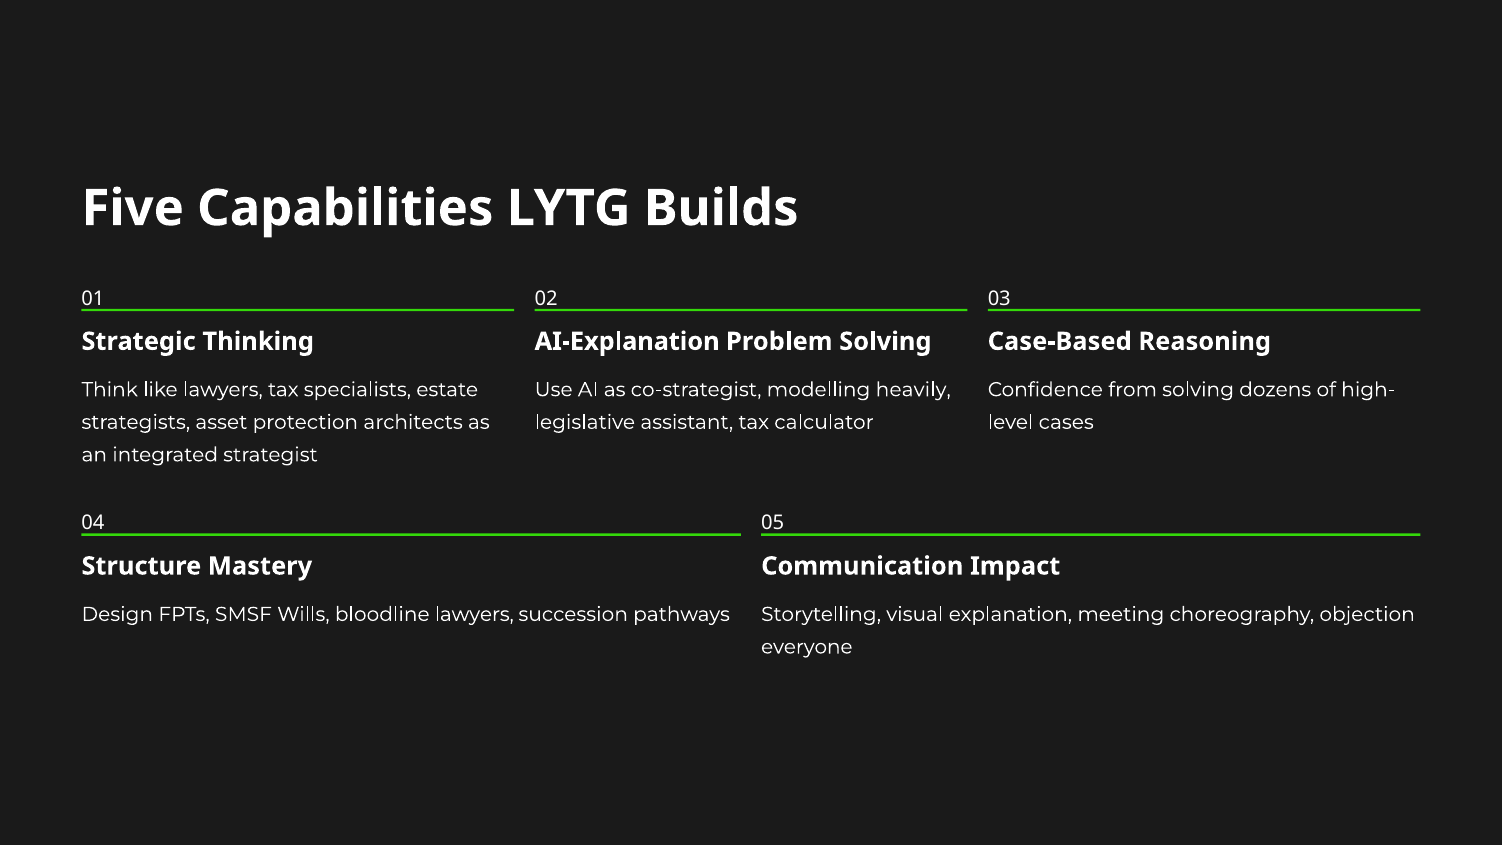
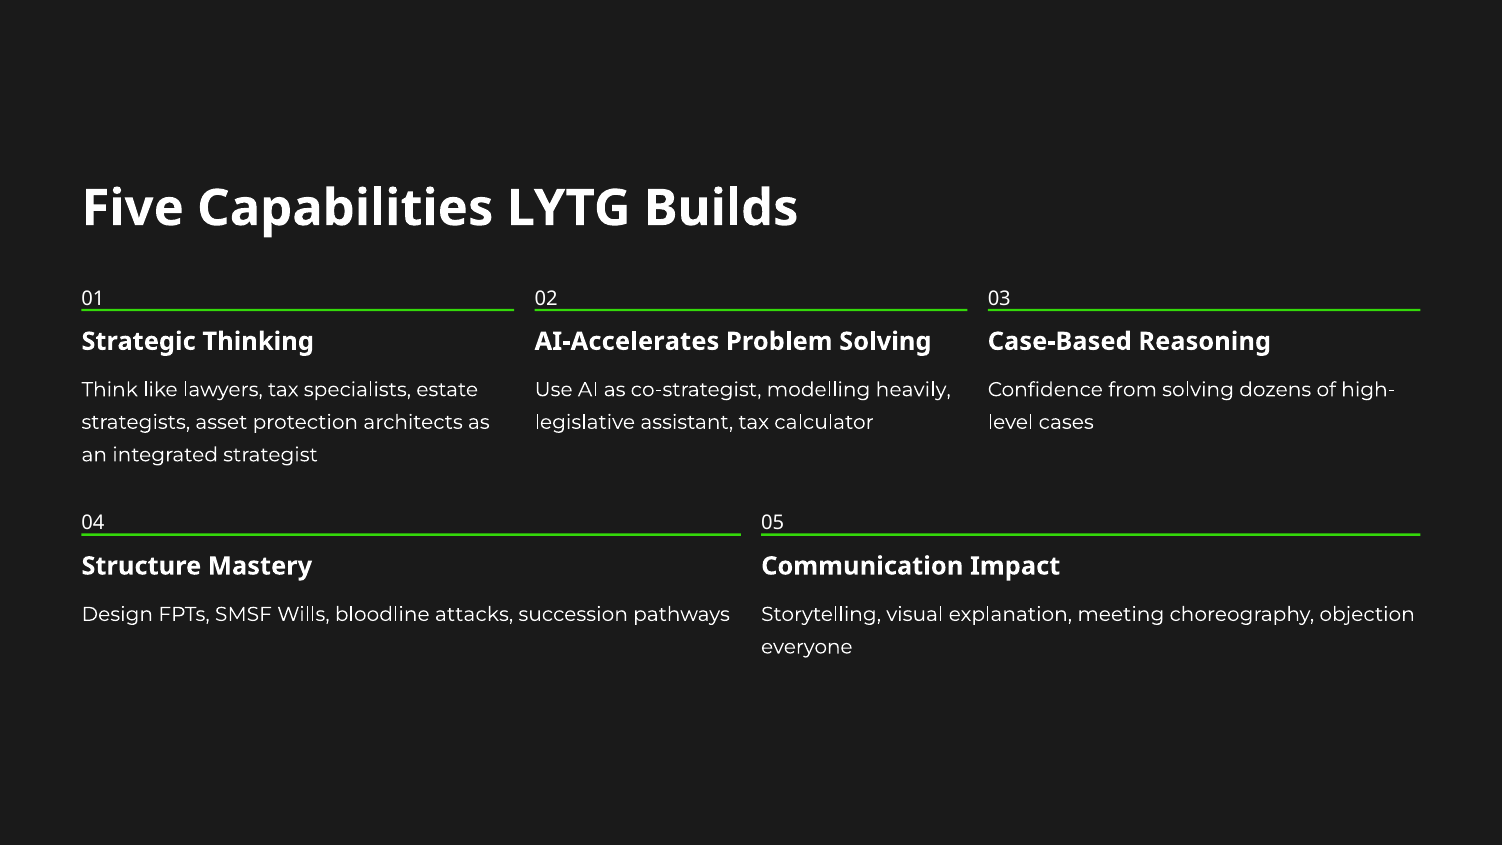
AI-Explanation: AI-Explanation -> AI-Accelerates (627, 341)
bloodline lawyers: lawyers -> attacks (474, 614)
